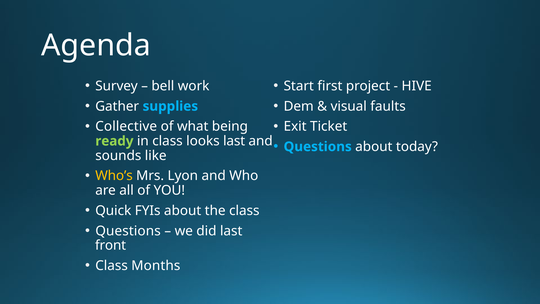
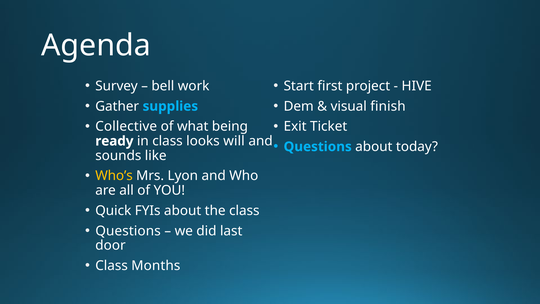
faults: faults -> finish (388, 106)
ready colour: light green -> white (114, 141)
looks last: last -> will (234, 141)
front: front -> door (110, 245)
